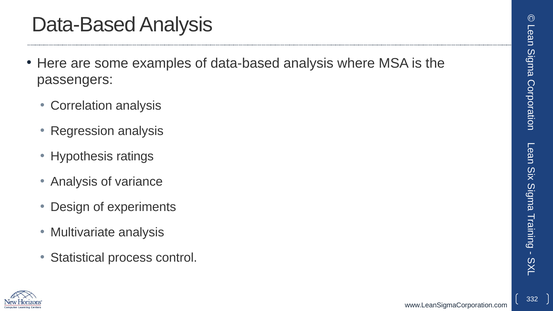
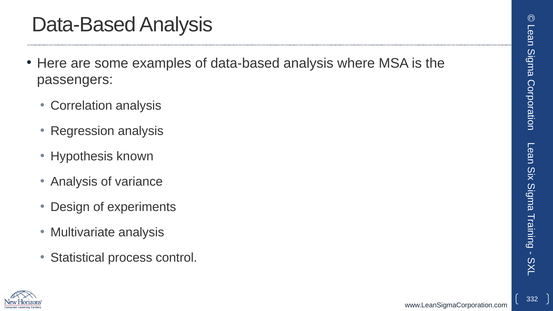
ratings: ratings -> known (135, 156)
